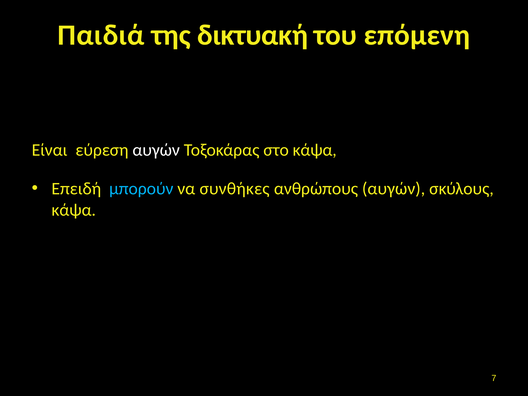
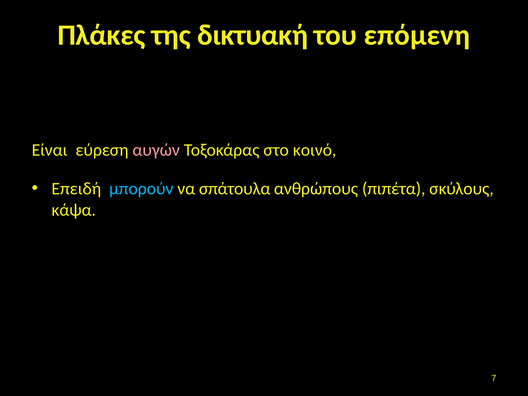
Παιδιά: Παιδιά -> Πλάκες (101, 35)
αυγών colour: white -> pink (156, 150)
στο κάψα: κάψα -> κοινό (315, 150)
συνθήκες: συνθήκες -> σπάτουλα (235, 189)
ανθρώπους αυγών: αυγών -> πιπέτα (394, 189)
